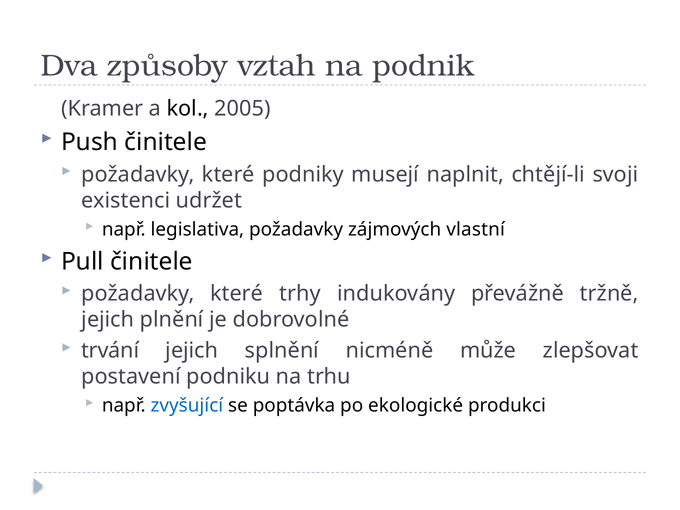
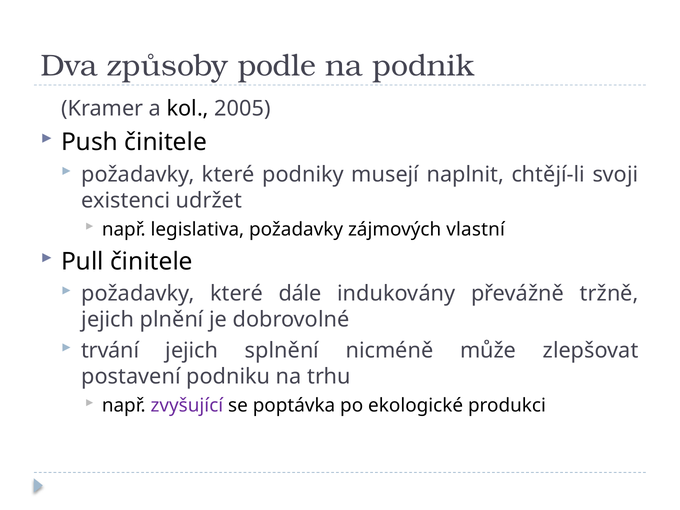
vztah: vztah -> podle (277, 66)
trhy: trhy -> dále (300, 294)
zvyšující colour: blue -> purple (187, 406)
